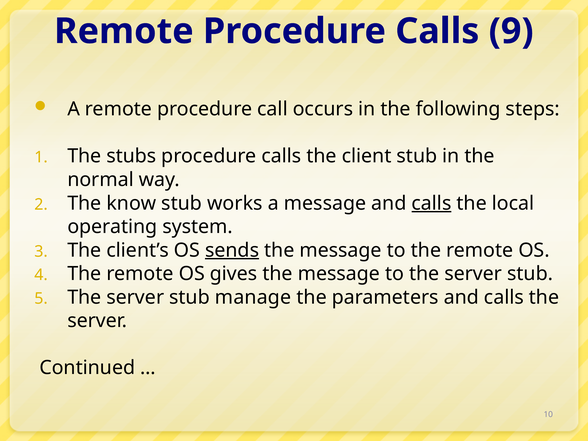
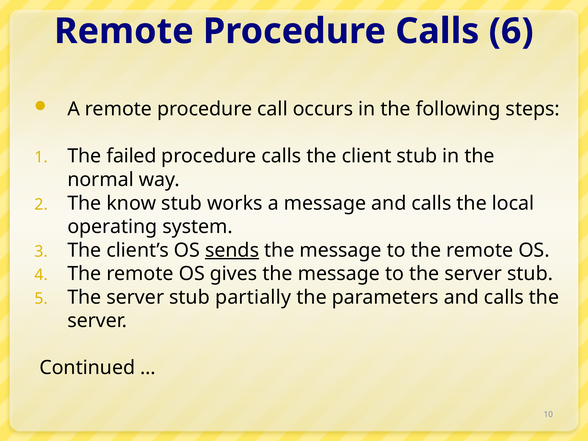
9: 9 -> 6 (511, 31)
stubs: stubs -> failed (131, 156)
calls underline: present -> none (431, 203)
manage: manage -> partially (253, 297)
